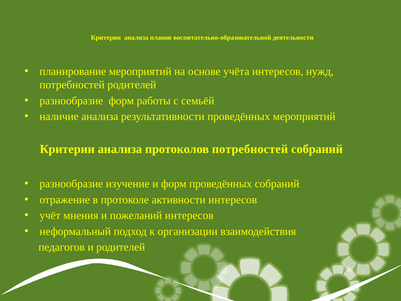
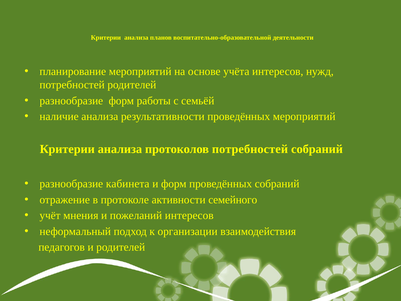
изучение: изучение -> кабинета (128, 184)
активности интересов: интересов -> семейного (233, 200)
